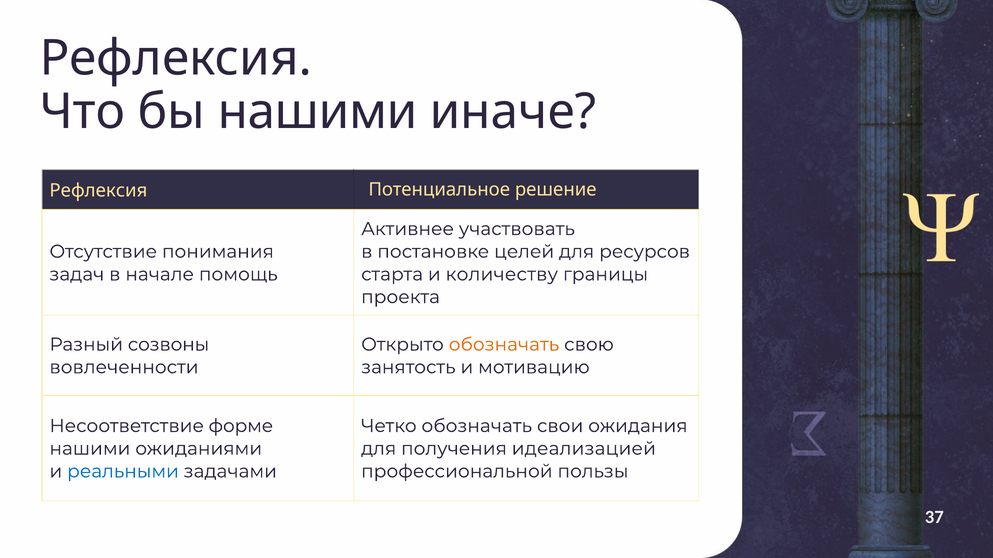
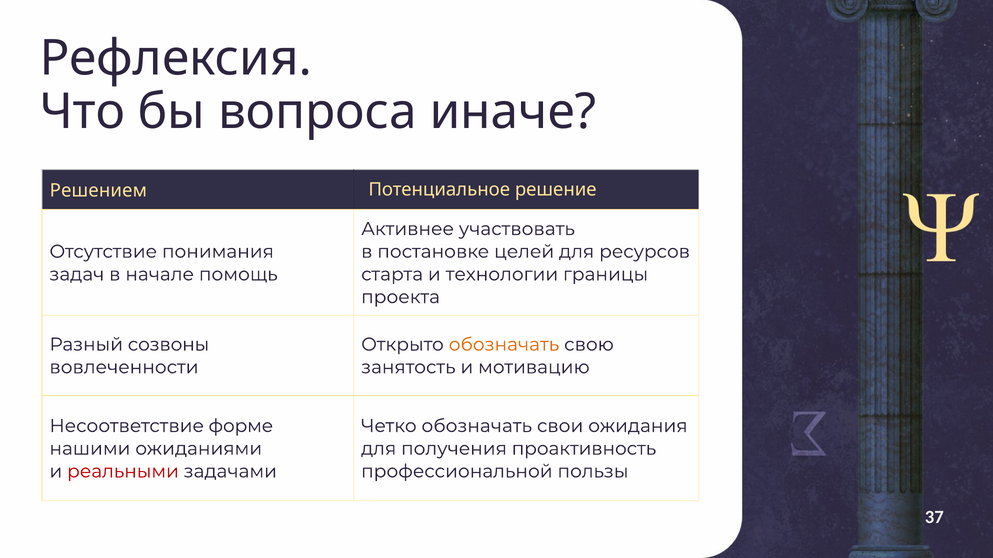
бы нашими: нашими -> вопроса (317, 112)
Рефлексия: Рефлексия -> Решением (98, 191)
количеству: количеству -> технологии (502, 275)
идеализацией: идеализацией -> проактивность (584, 449)
реальными colour: blue -> red (123, 472)
